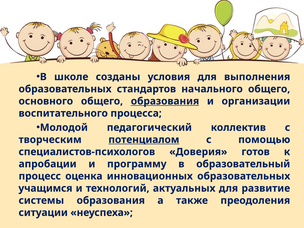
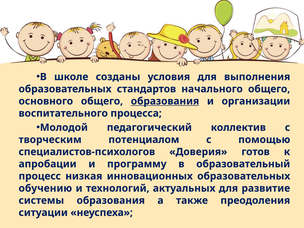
потенциалом underline: present -> none (144, 140)
оценка: оценка -> низкая (84, 176)
учащимся: учащимся -> обучению (45, 188)
